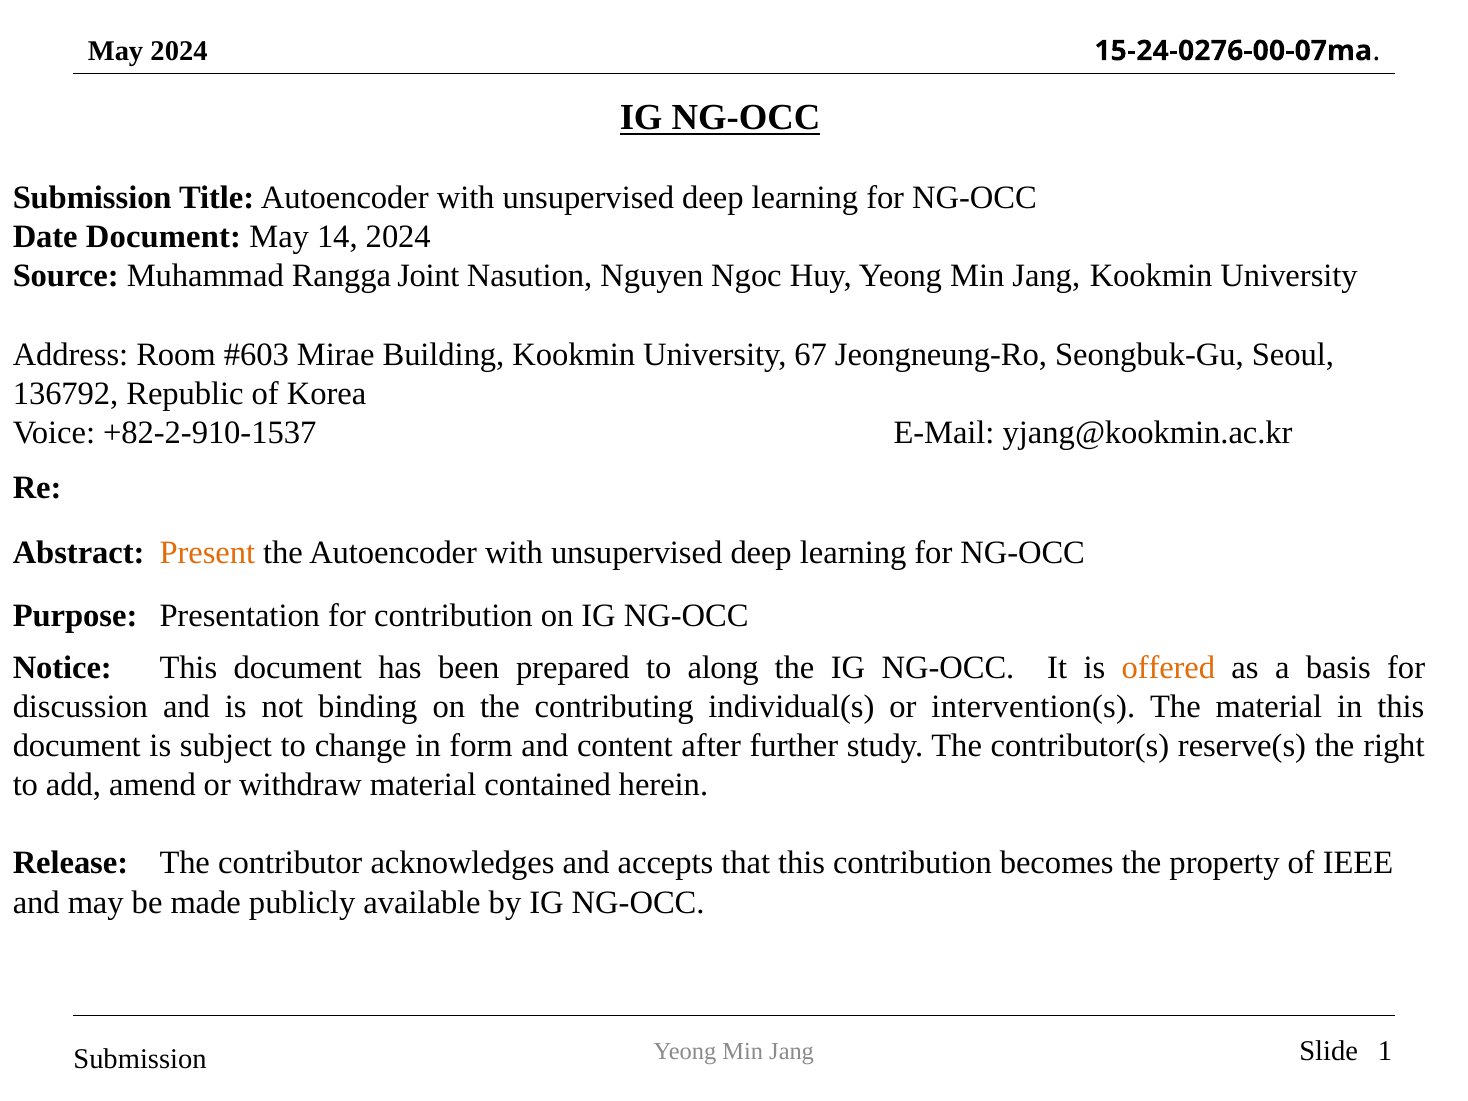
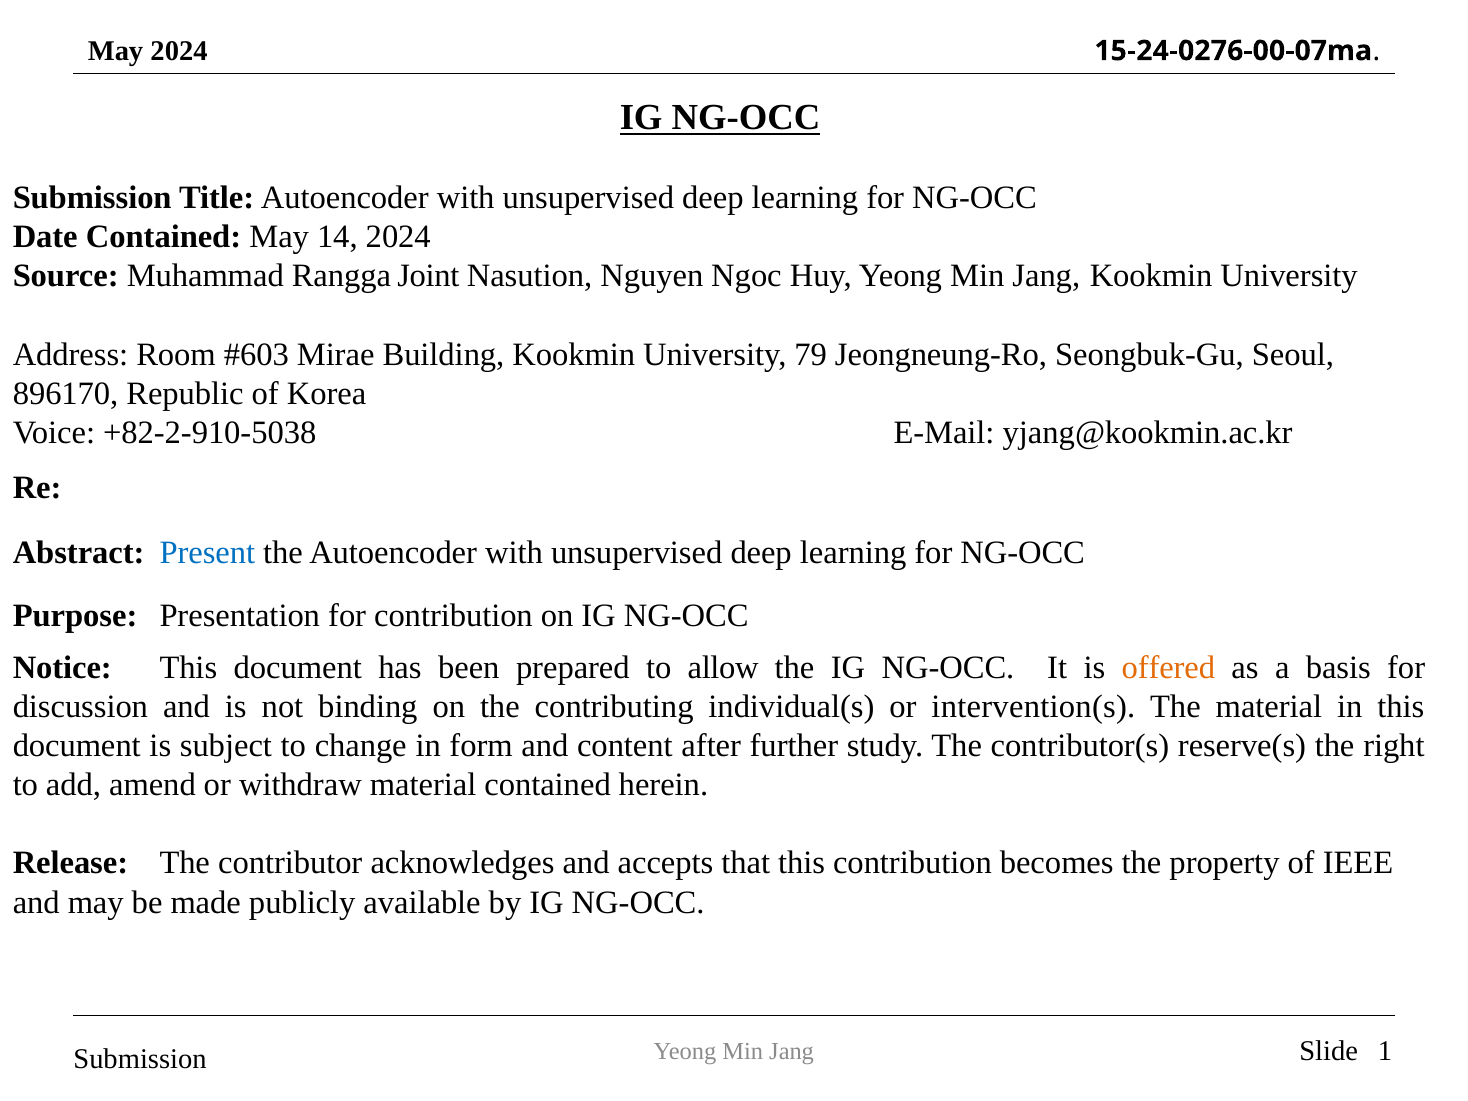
Date Document: Document -> Contained (164, 237)
67: 67 -> 79 (811, 354)
136792: 136792 -> 896170 (66, 394)
+82-2-910-1537: +82-2-910-1537 -> +82-2-910-5038 (210, 433)
Present colour: orange -> blue (207, 553)
along: along -> allow (723, 668)
